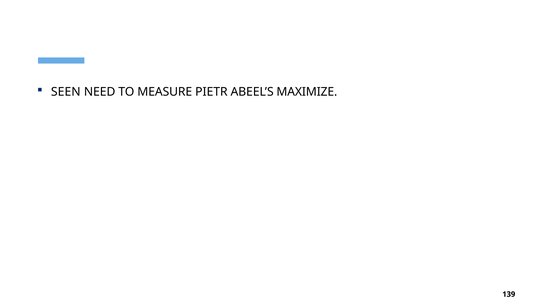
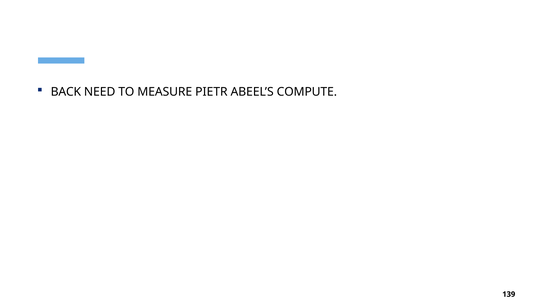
SEEN: SEEN -> BACK (66, 92)
MAXIMIZE: MAXIMIZE -> COMPUTE (307, 92)
